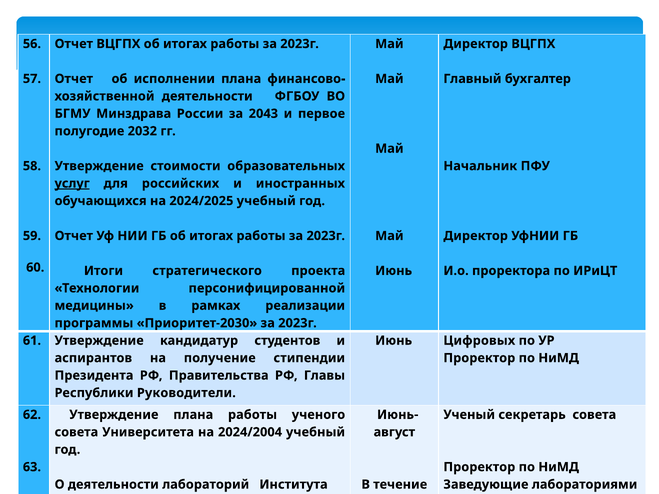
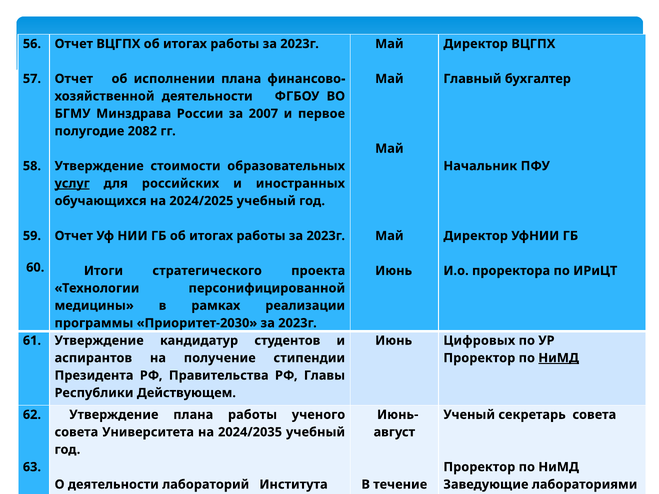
2043: 2043 -> 2007 (263, 114)
2032: 2032 -> 2082 (142, 131)
НиМД underline: none -> present (559, 358)
Руководители: Руководители -> Действующем (186, 393)
2024/2004: 2024/2004 -> 2024/2035 (250, 432)
